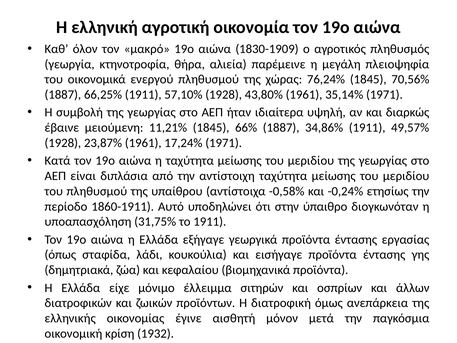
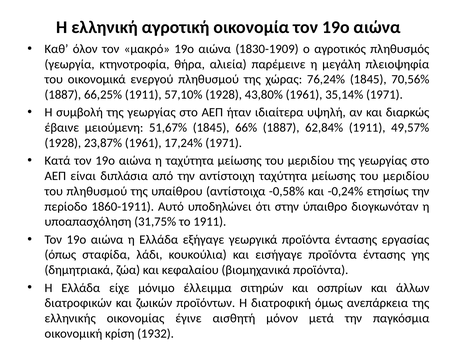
11,21%: 11,21% -> 51,67% (168, 128)
34,86%: 34,86% -> 62,84% (324, 128)
